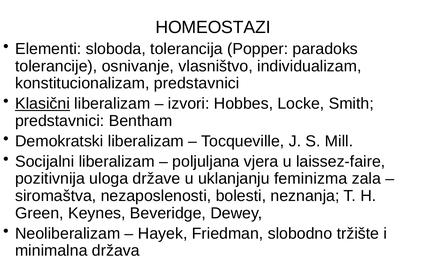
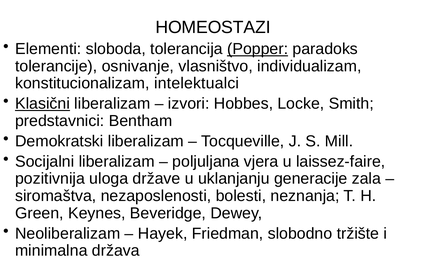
Popper underline: none -> present (258, 49)
konstitucionalizam predstavnici: predstavnici -> intelektualci (197, 83)
feminizma: feminizma -> generacije (311, 179)
